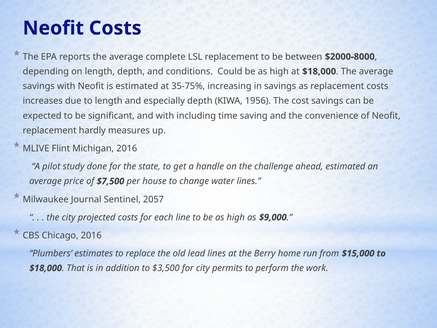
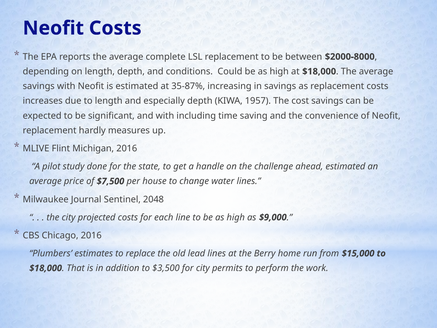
35-75%: 35-75% -> 35-87% (188, 86)
1956: 1956 -> 1957 (258, 101)
2057: 2057 -> 2048 (153, 199)
